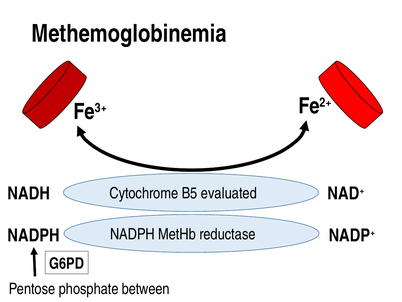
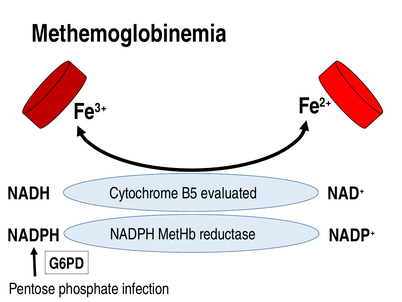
between: between -> infection (146, 288)
